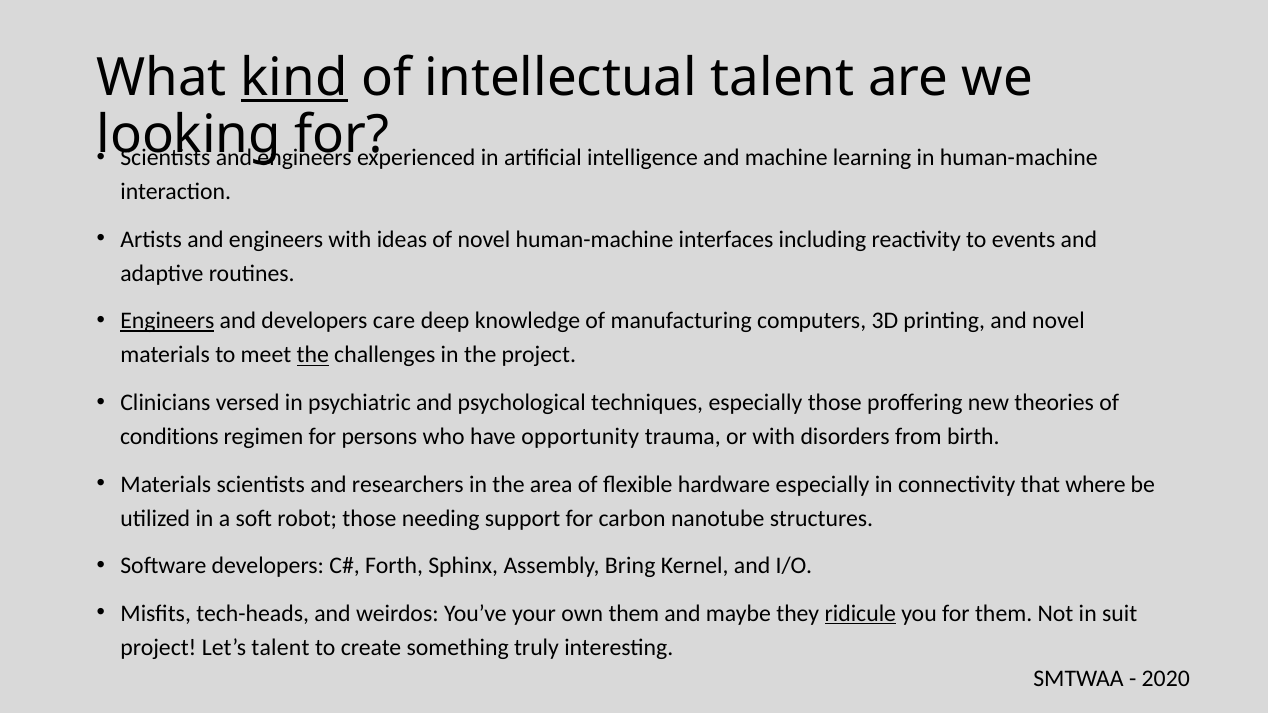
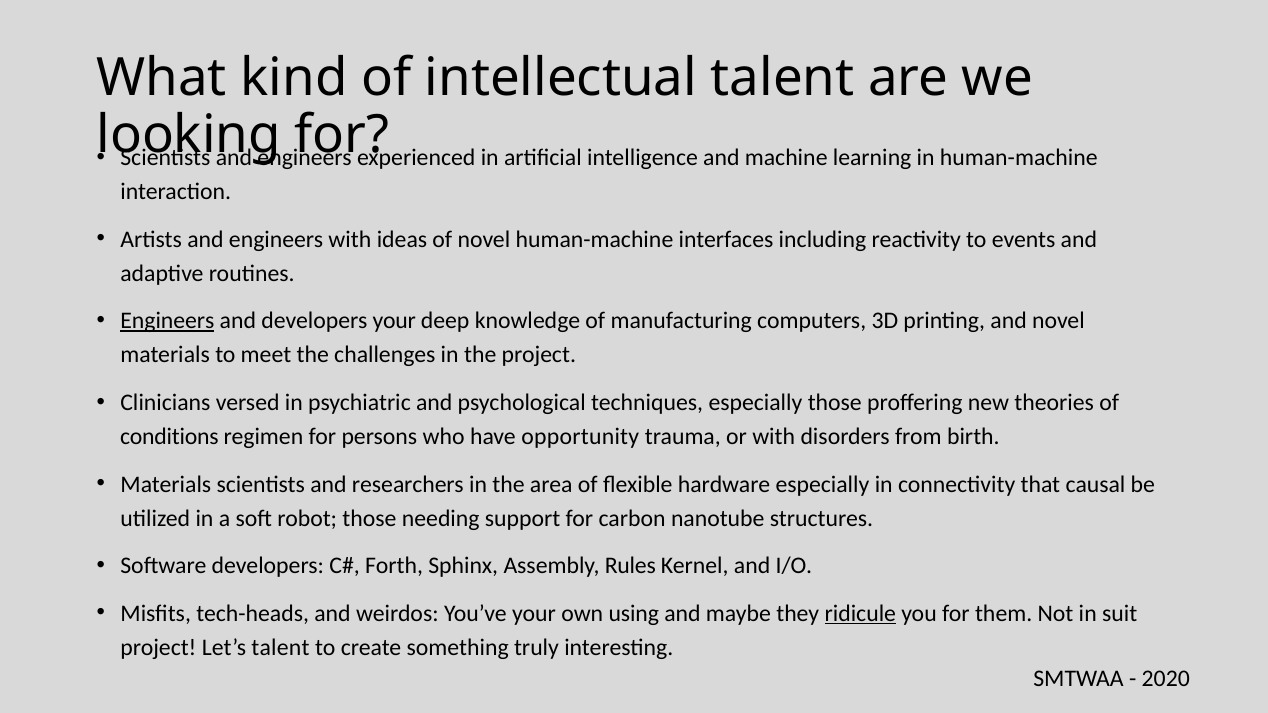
kind underline: present -> none (294, 78)
developers care: care -> your (394, 321)
the underline: present -> none (313, 355)
where: where -> causal (1095, 484)
Bring: Bring -> Rules (630, 566)
own them: them -> using (634, 613)
